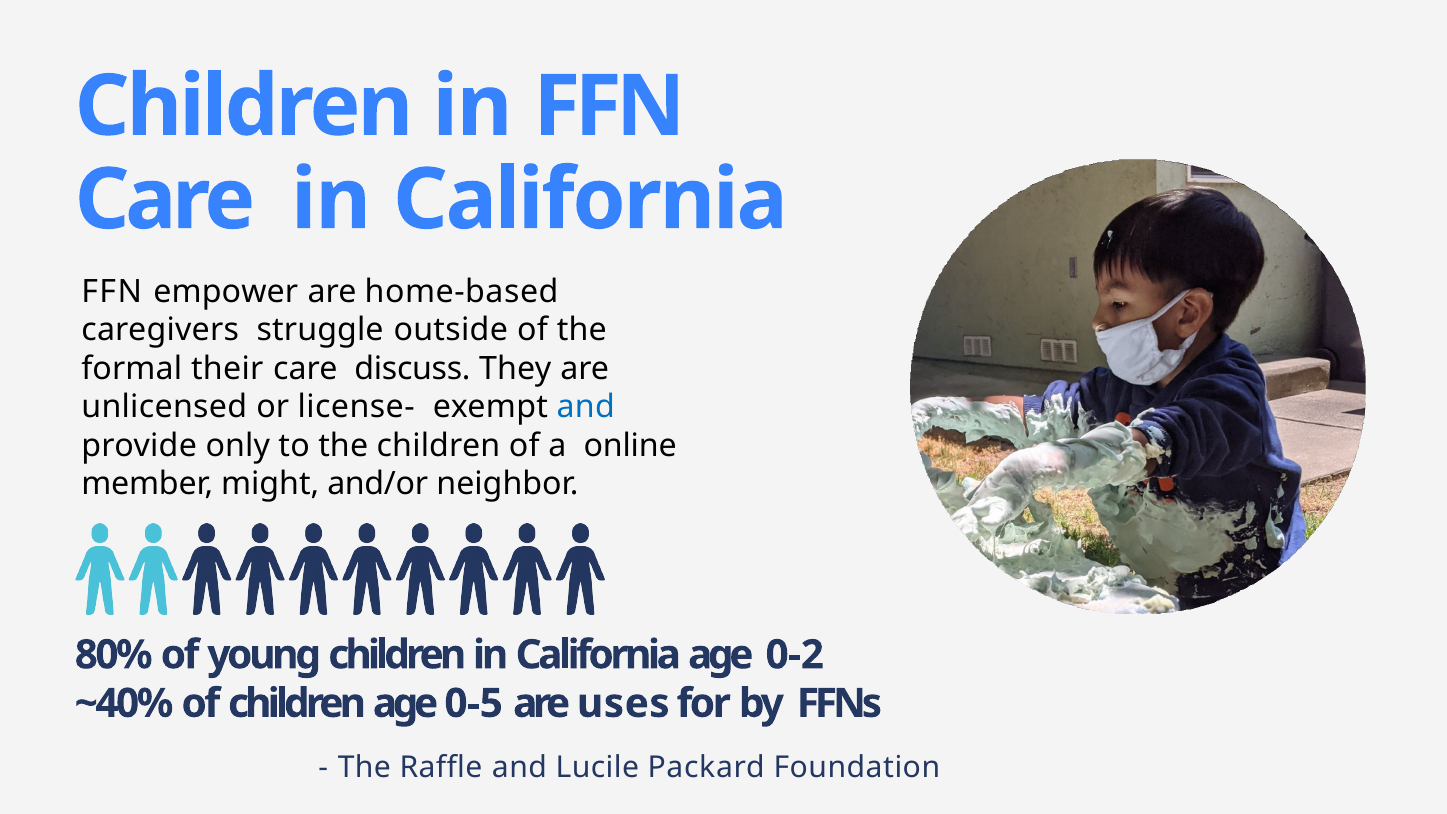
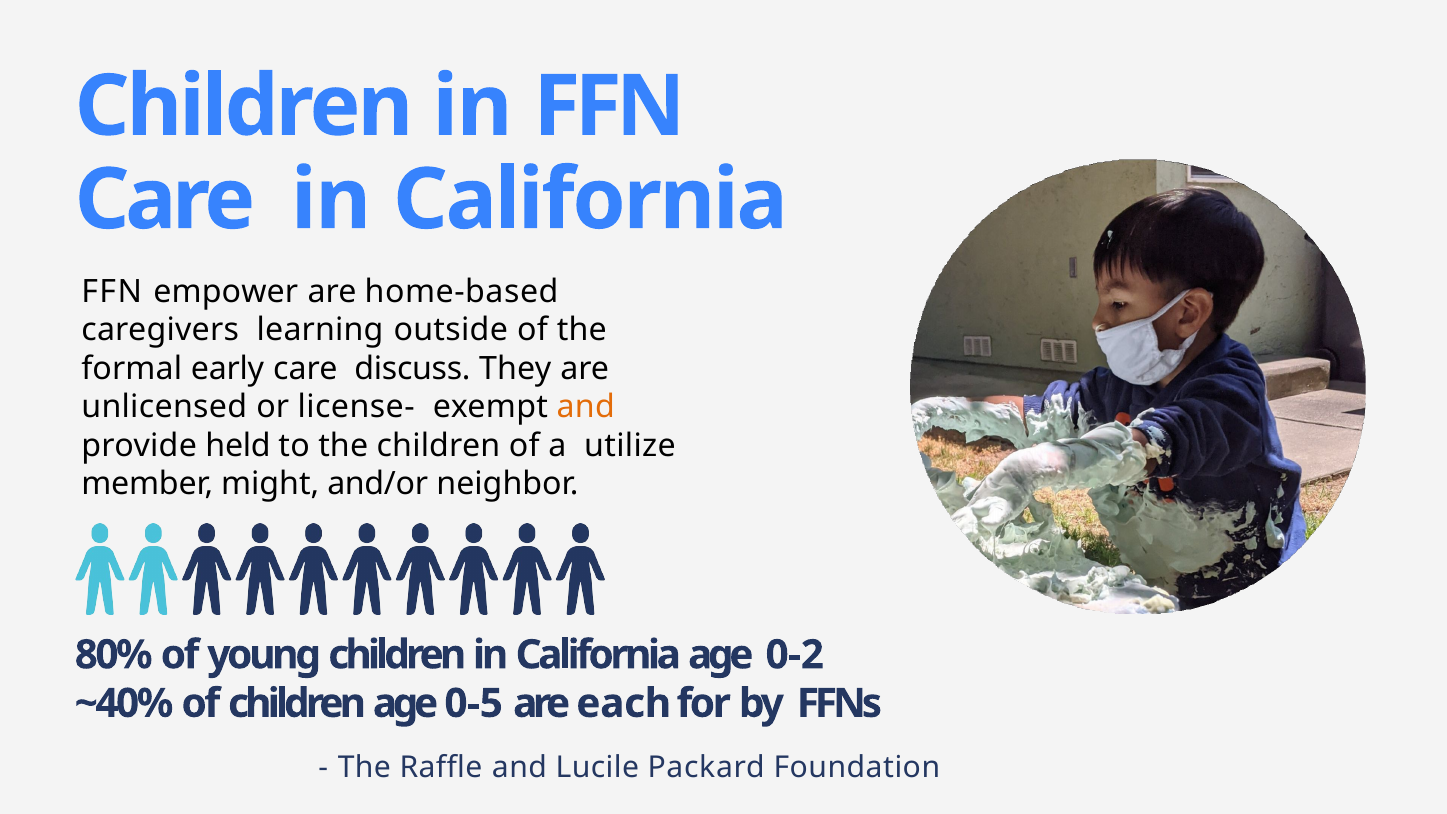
struggle: struggle -> learning (320, 330)
their: their -> early (228, 368)
and colour: blue -> orange (586, 407)
only: only -> held (238, 445)
online: online -> utilize (630, 445)
uses: uses -> each (624, 703)
